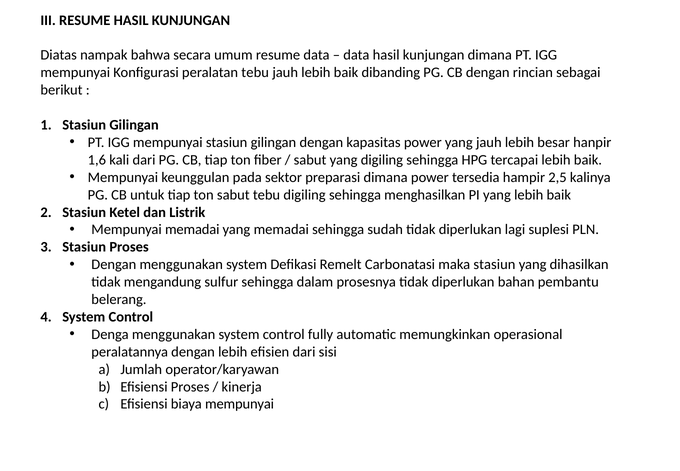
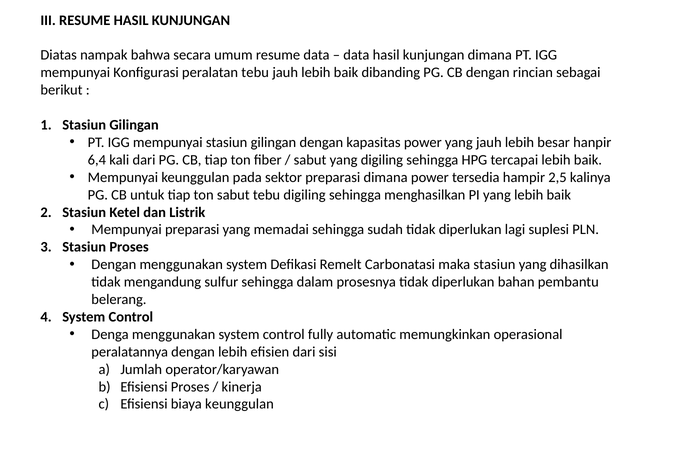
1,6: 1,6 -> 6,4 (97, 160)
Mempunyai memadai: memadai -> preparasi (192, 230)
biaya mempunyai: mempunyai -> keunggulan (239, 404)
